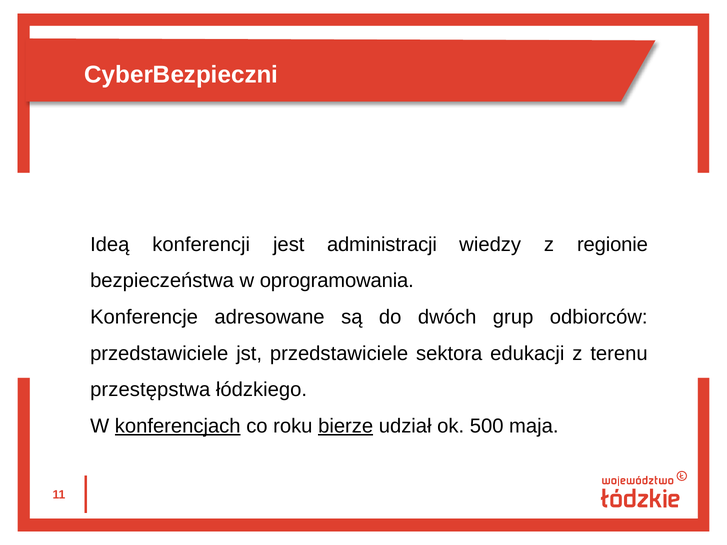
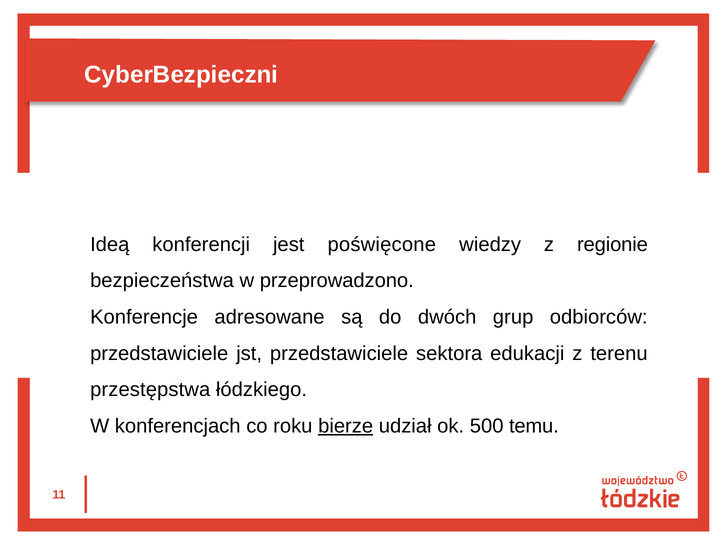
administracji: administracji -> poświęcone (382, 245)
oprogramowania: oprogramowania -> przeprowadzono (337, 281)
konferencjach underline: present -> none (178, 426)
maja: maja -> temu (534, 426)
